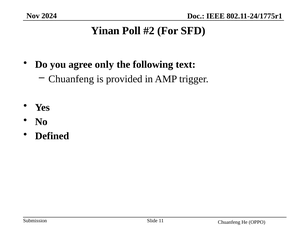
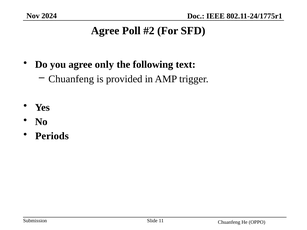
Yinan: Yinan -> Agree (105, 31)
Defined: Defined -> Periods (52, 136)
